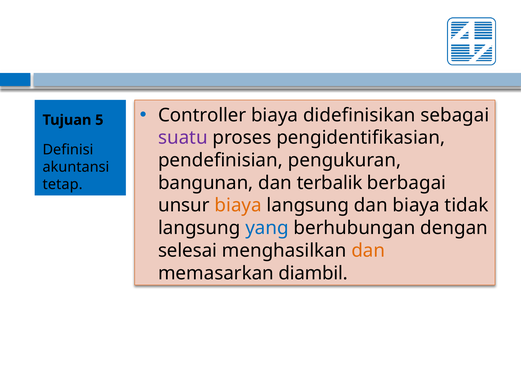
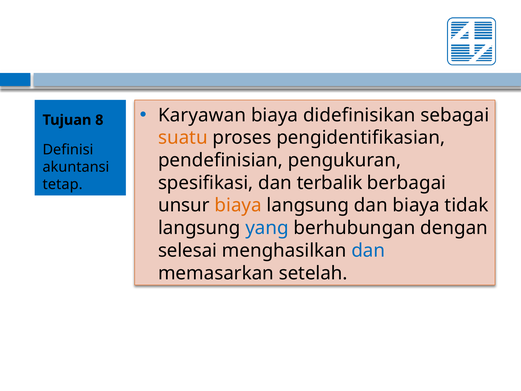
Controller: Controller -> Karyawan (202, 115)
5: 5 -> 8 (99, 120)
suatu colour: purple -> orange (183, 138)
bangunan: bangunan -> spesifikasi (206, 183)
dan colour: orange -> blue (368, 250)
diambil: diambil -> setelah (313, 273)
